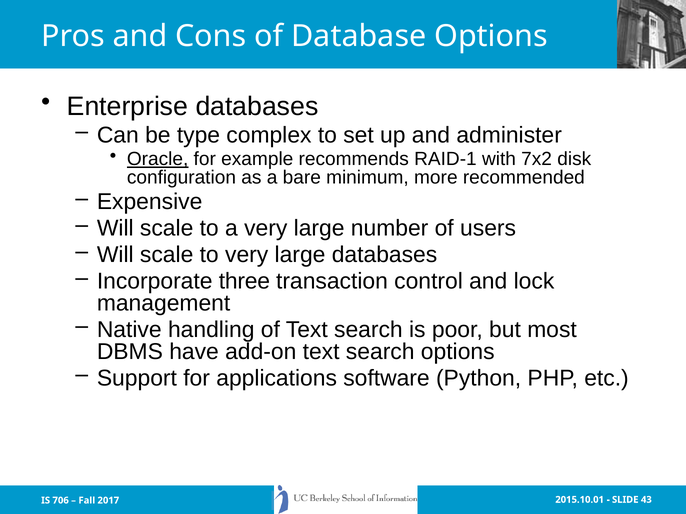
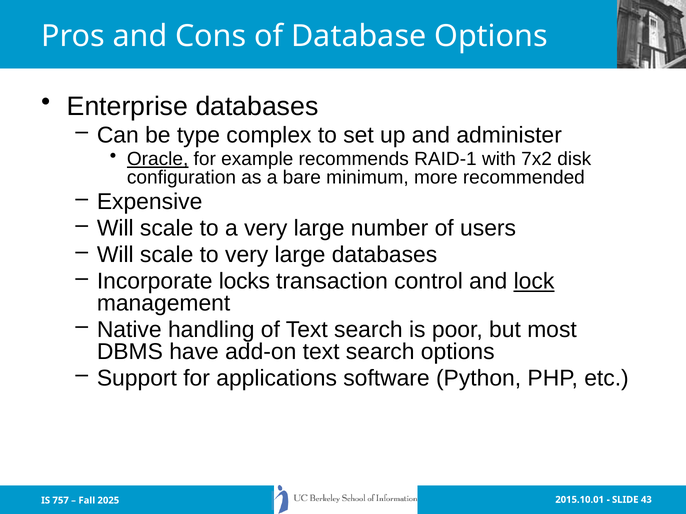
three: three -> locks (244, 282)
lock underline: none -> present (534, 282)
706: 706 -> 757 (61, 501)
2017: 2017 -> 2025 (108, 501)
